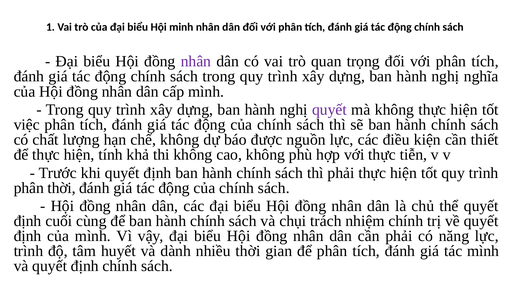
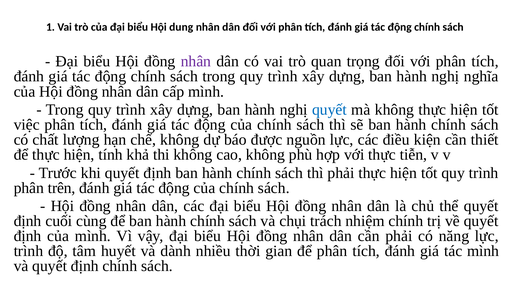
minh: minh -> dung (181, 27)
quyết colour: purple -> blue (329, 110)
phân thời: thời -> trên (62, 188)
